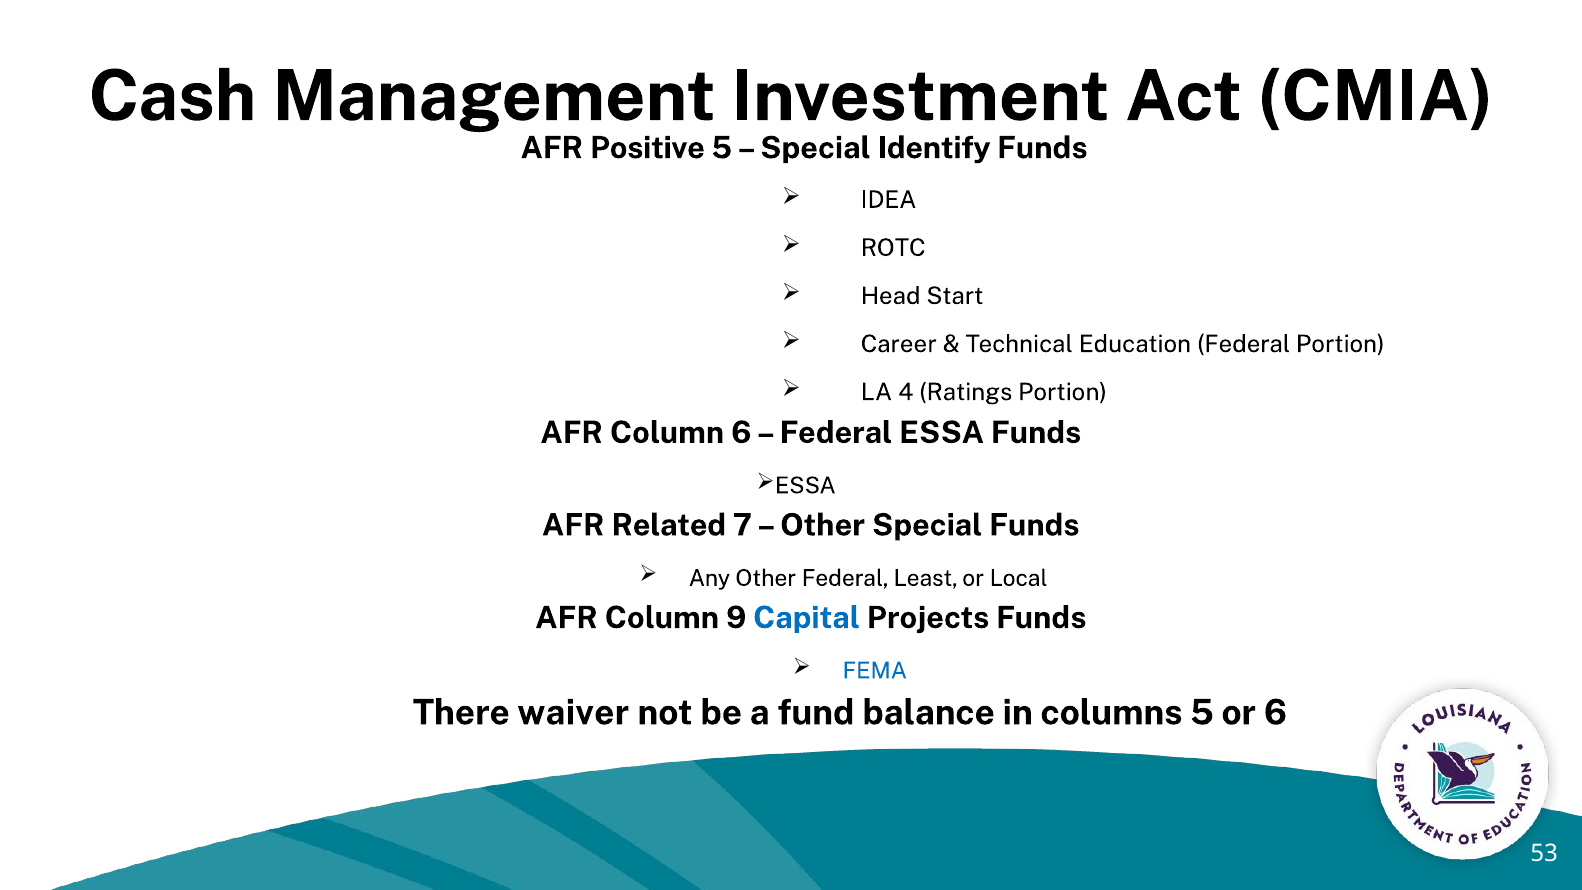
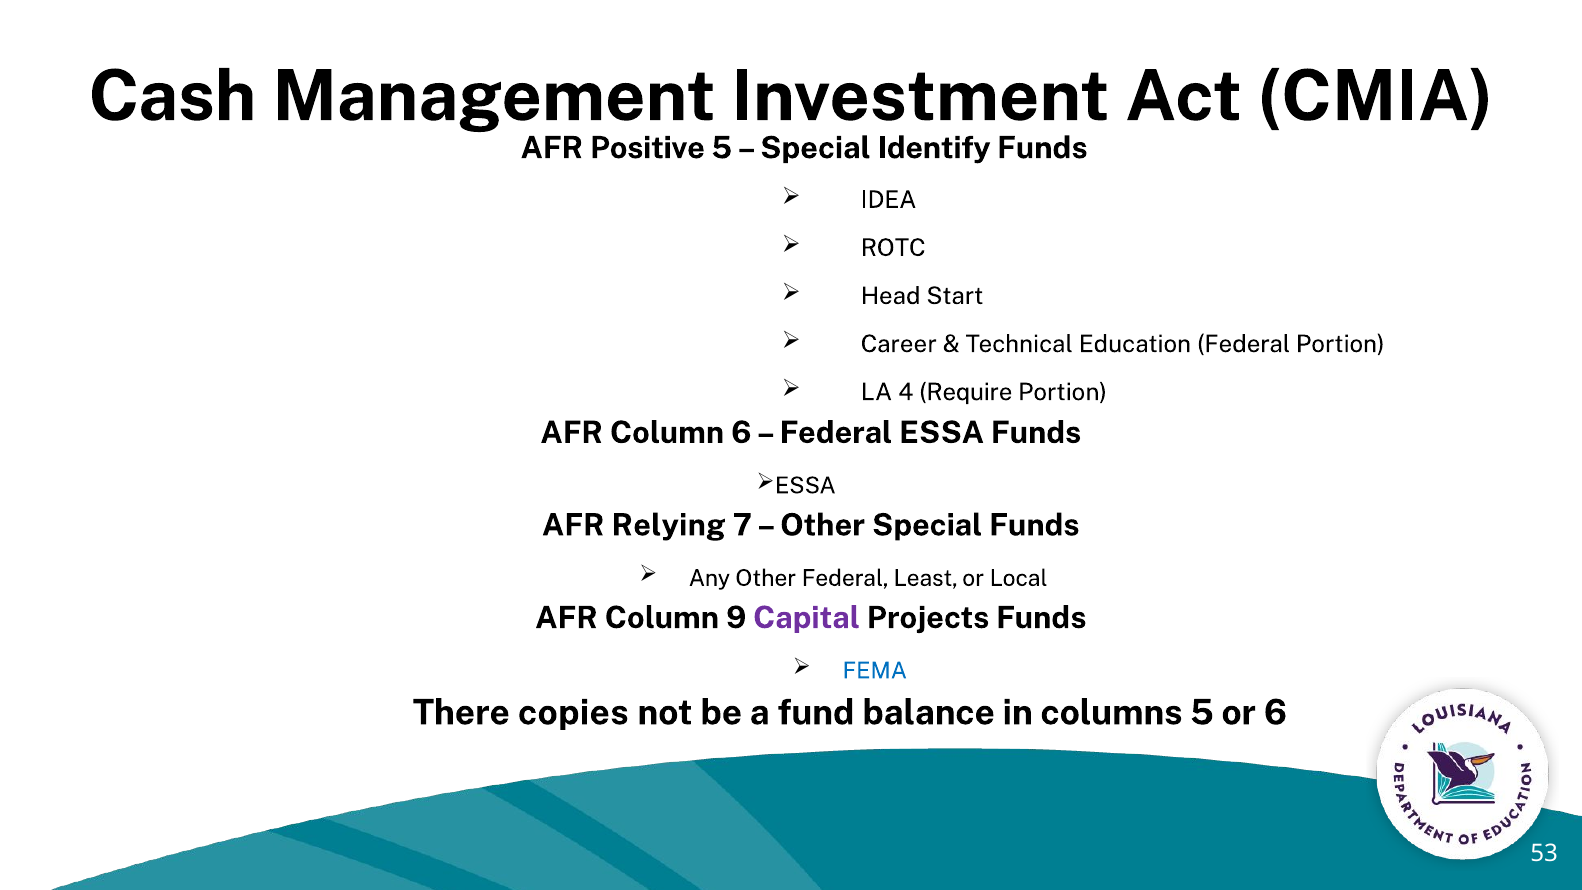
Ratings: Ratings -> Require (966, 392)
Related: Related -> Relying (669, 525)
Capital colour: blue -> purple (806, 618)
waiver: waiver -> copies (573, 713)
